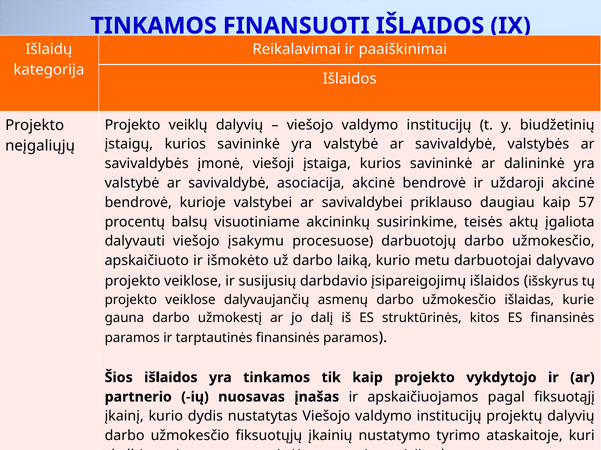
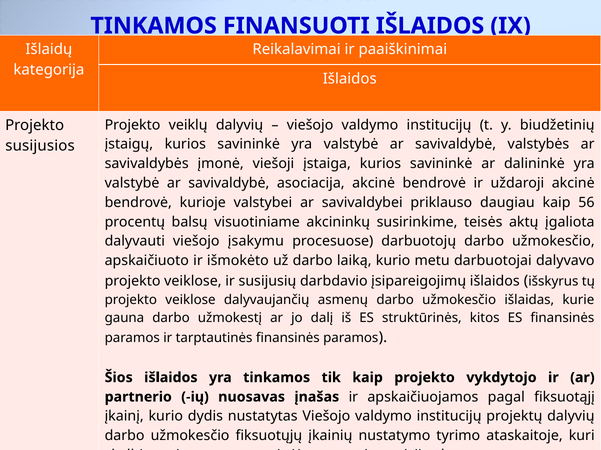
neįgaliųjų: neįgaliųjų -> susijusios (40, 146)
57: 57 -> 56 (586, 203)
